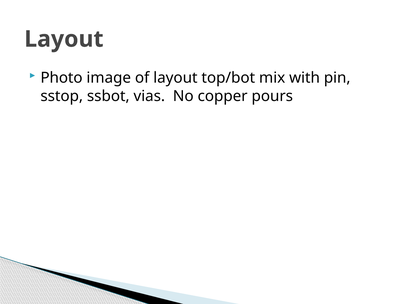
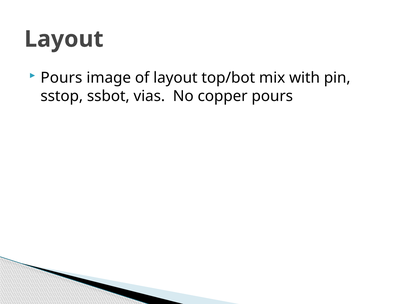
Photo: Photo -> Pours (61, 78)
